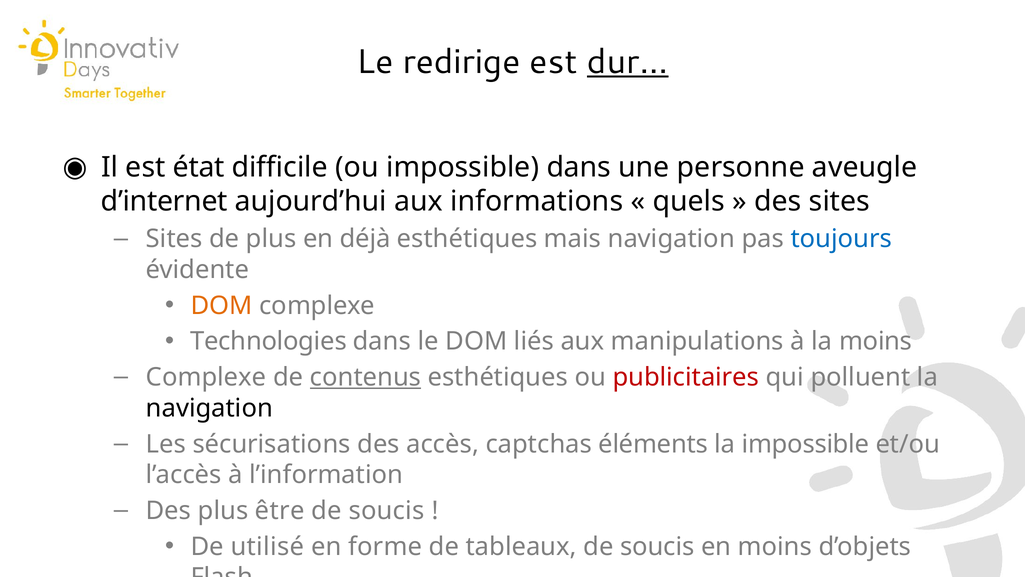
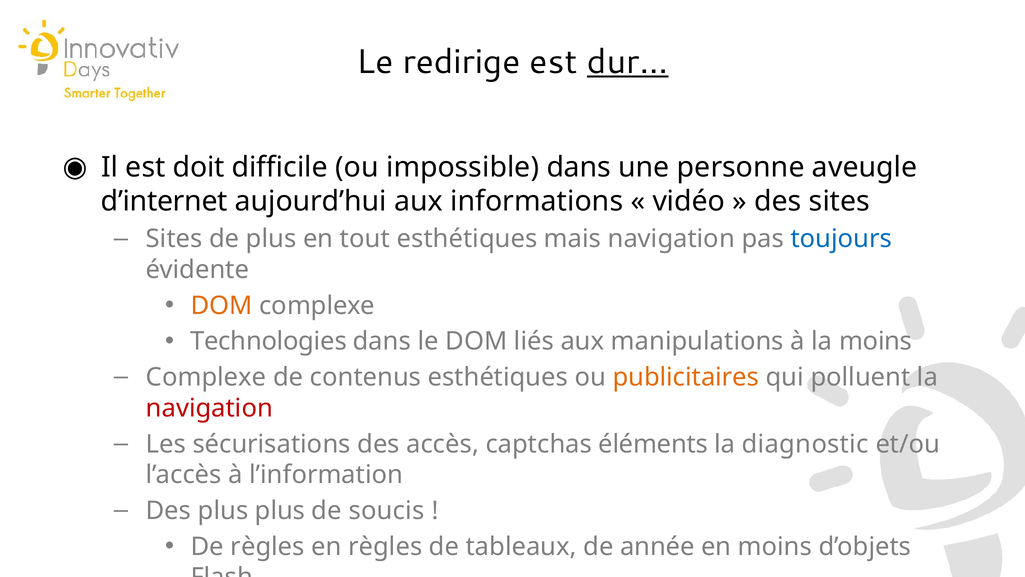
état: état -> doit (199, 167)
quels: quels -> vidéo (689, 201)
déjà: déjà -> tout (365, 239)
contenus underline: present -> none (366, 377)
publicitaires colour: red -> orange (686, 377)
navigation colour: black -> red (209, 408)
la impossible: impossible -> diagnostic (805, 444)
plus être: être -> plus (280, 510)
De utilisé: utilisé -> règles (268, 546)
en forme: forme -> règles (385, 546)
tableaux de soucis: soucis -> année (657, 546)
